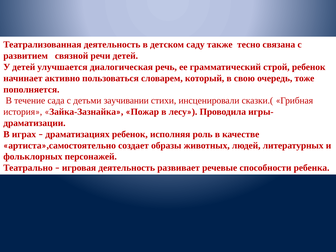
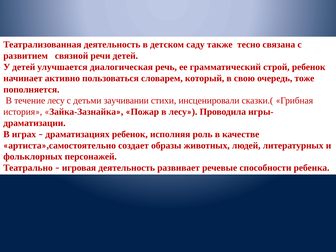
течение сада: сада -> лесу (56, 101)
